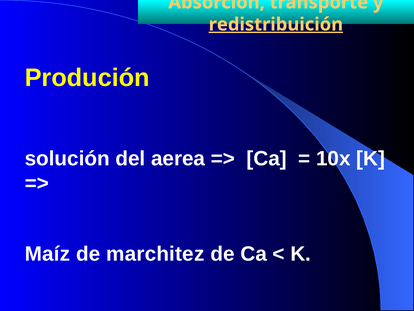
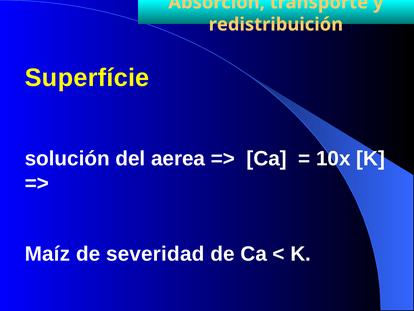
redistribuición underline: present -> none (276, 24)
Produción: Produción -> Superfície (87, 78)
marchitez: marchitez -> severidad (155, 253)
